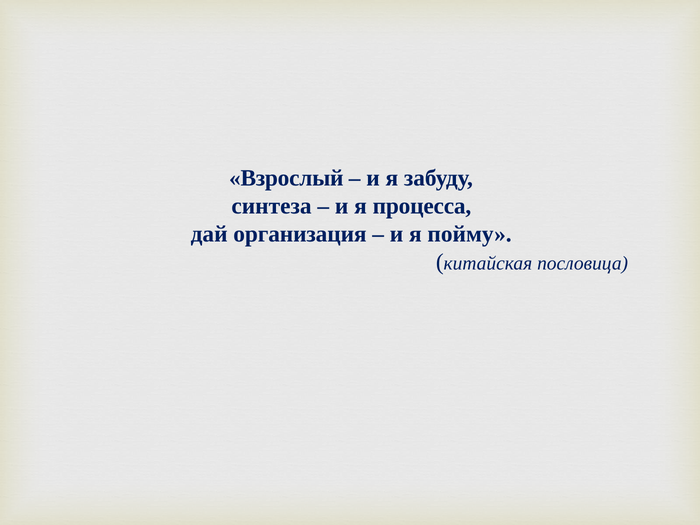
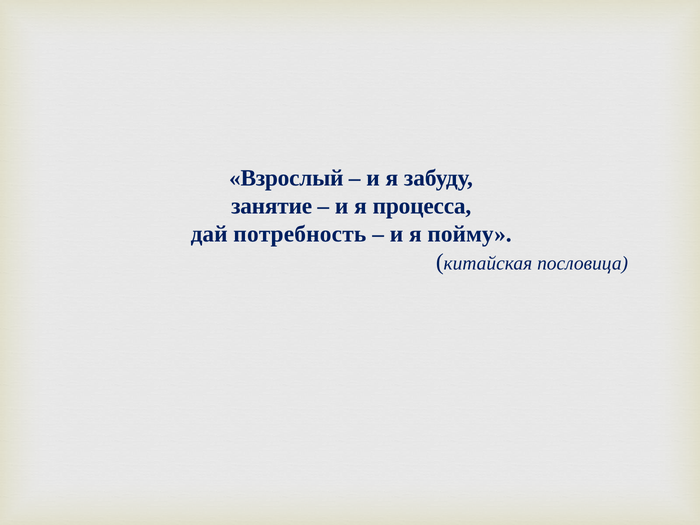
синтеза: синтеза -> занятие (272, 206)
организация: организация -> потребность (300, 234)
